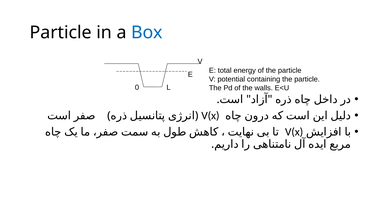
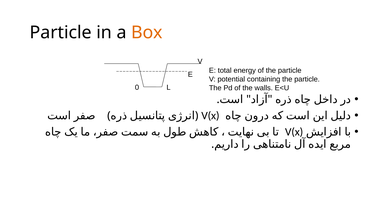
Box colour: blue -> orange (147, 33)
